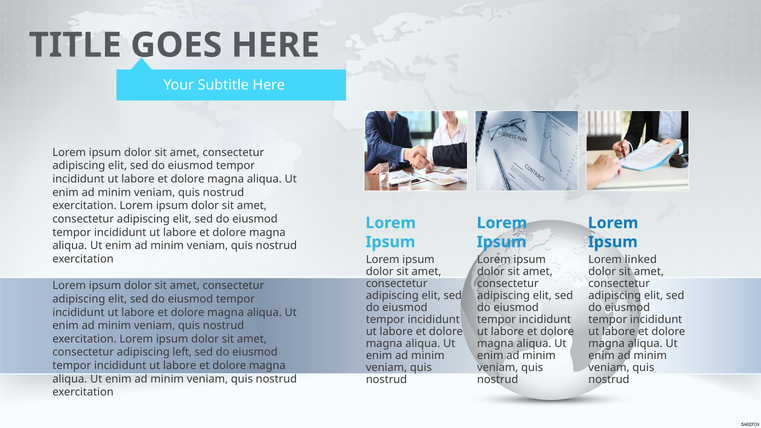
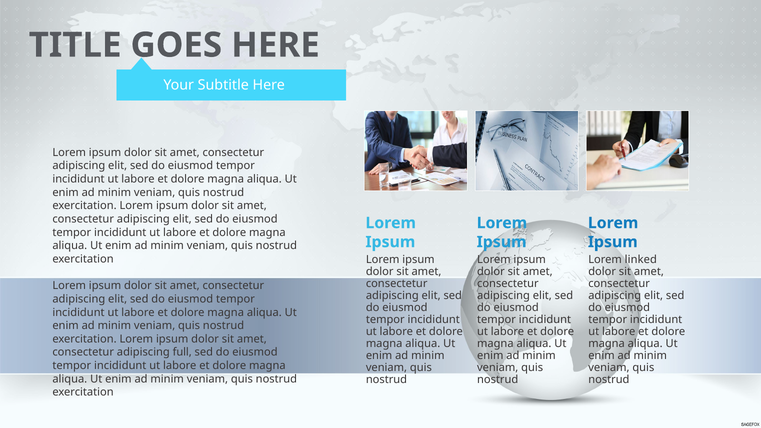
left: left -> full (182, 352)
